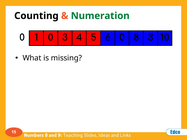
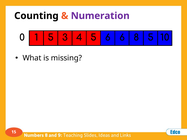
Numeration colour: green -> purple (100, 16)
1 0: 0 -> 5 (51, 38)
6 0: 0 -> 6 (122, 38)
8 3: 3 -> 5 (151, 38)
